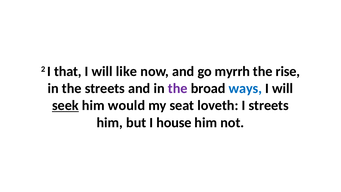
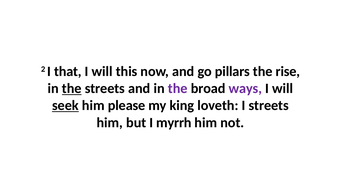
like: like -> this (127, 71)
myrrh: myrrh -> pillars (232, 71)
the underline: none -> present (72, 88)
ways colour: blue -> purple (245, 88)
would: would -> please (127, 105)
seat: seat -> king (182, 105)
house: house -> myrrh (174, 122)
